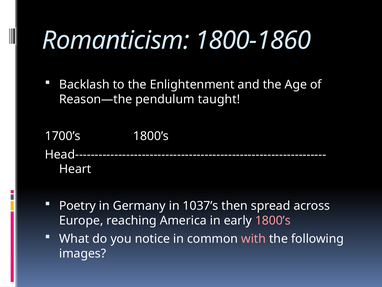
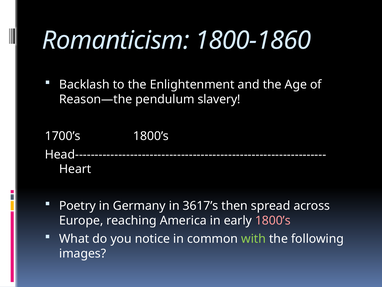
taught: taught -> slavery (219, 99)
1037’s: 1037’s -> 3617’s (200, 206)
with colour: pink -> light green (254, 239)
